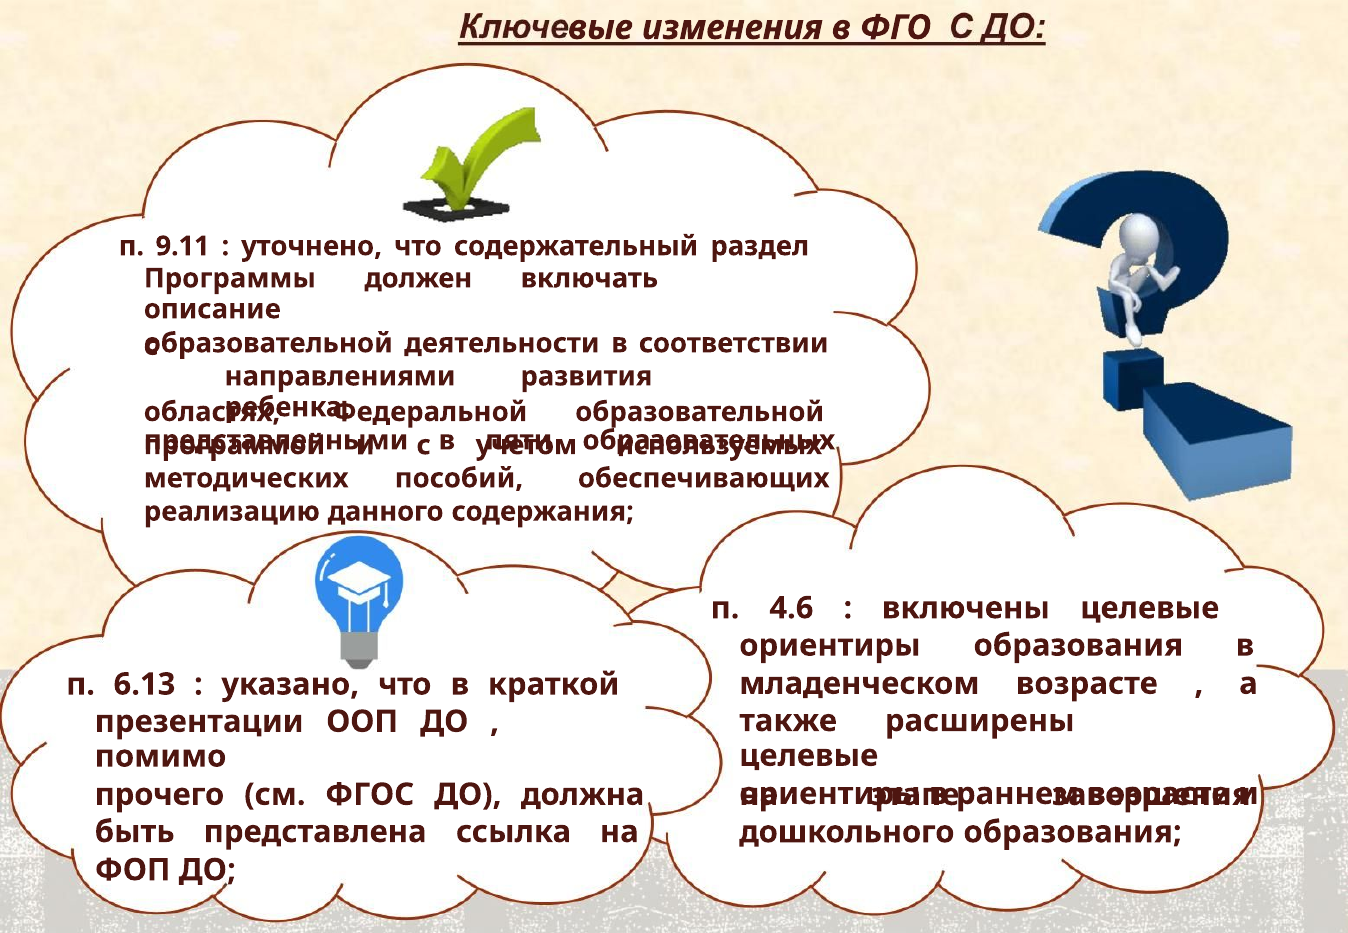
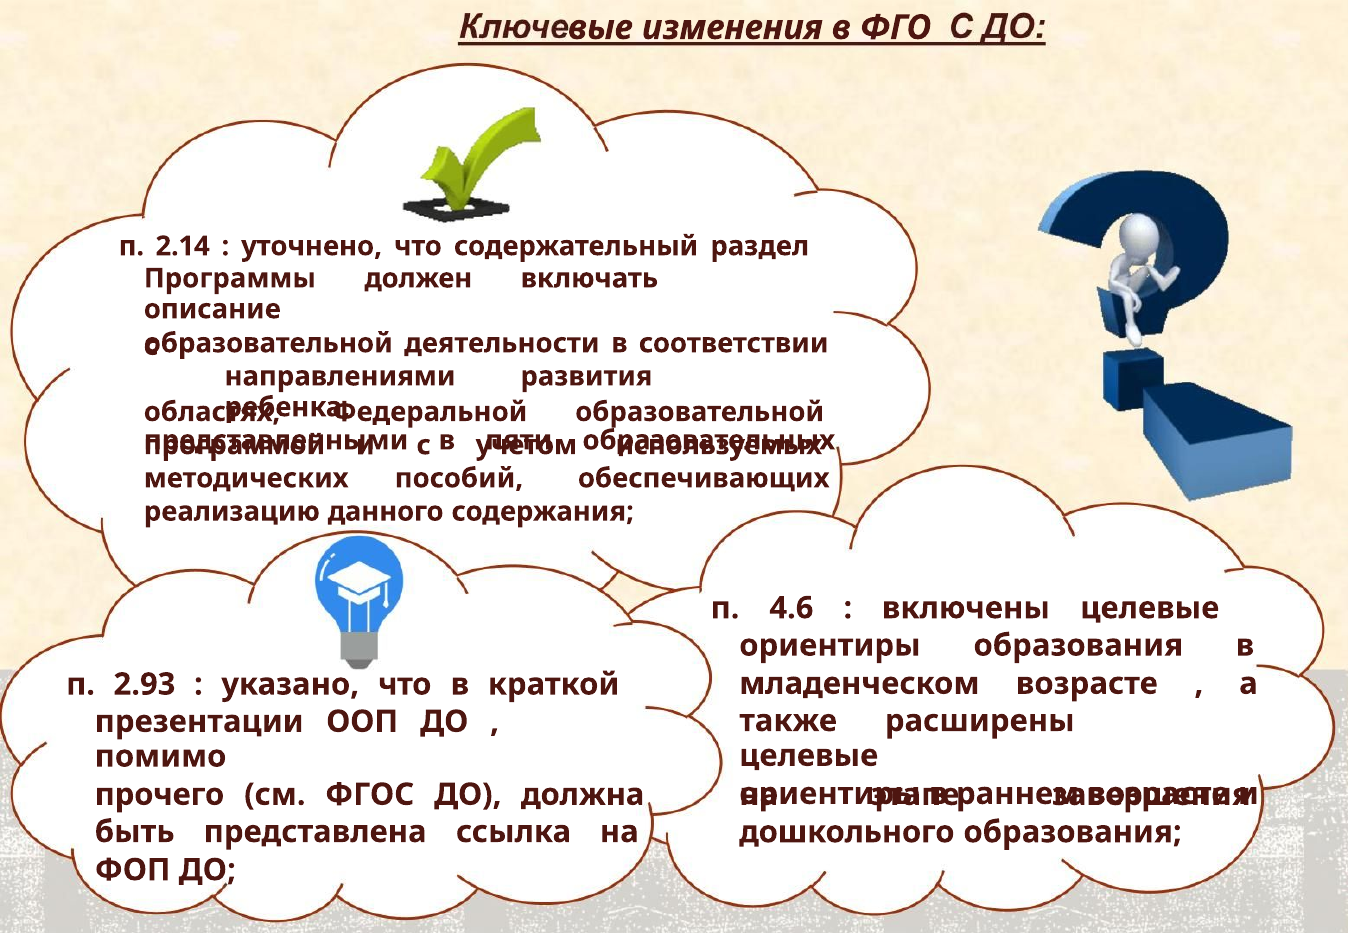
9.11: 9.11 -> 2.14 (183, 246)
6.13: 6.13 -> 2.93 (144, 684)
